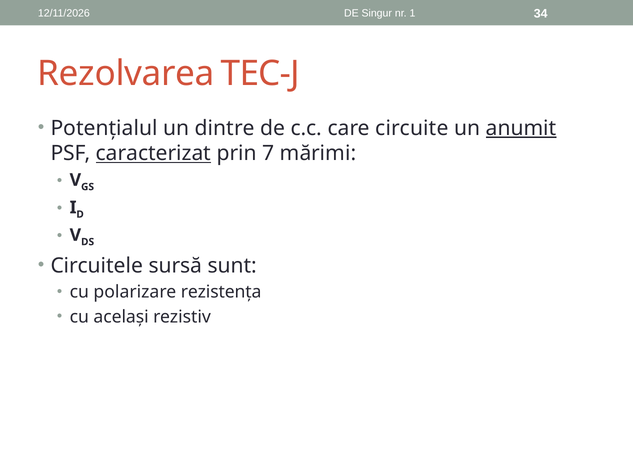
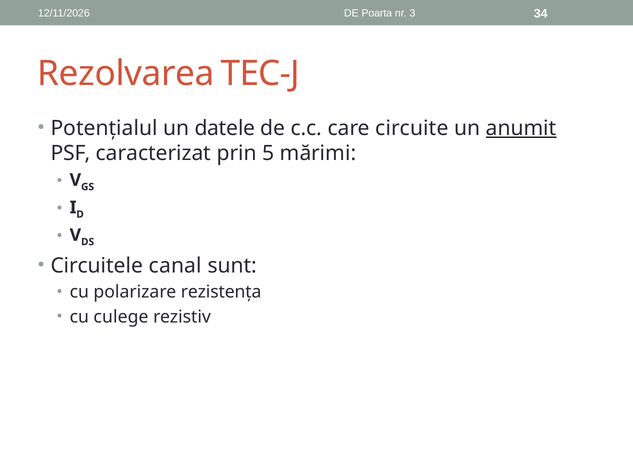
Singur: Singur -> Poarta (377, 13)
1: 1 -> 3 (412, 13)
dintre: dintre -> datele (225, 128)
caracterizat underline: present -> none (153, 153)
7: 7 -> 5 (268, 153)
sursă: sursă -> canal (175, 265)
același: același -> culege (121, 317)
